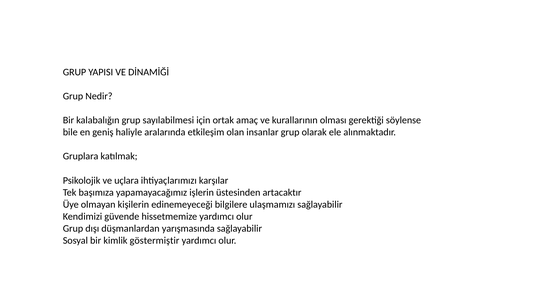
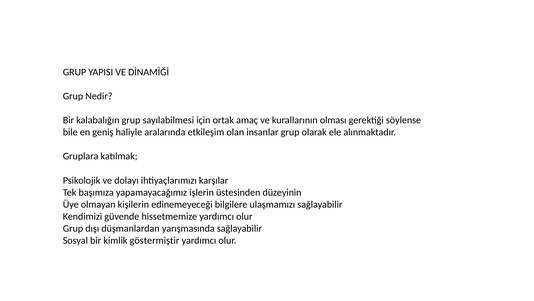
uçlara: uçlara -> dolayı (126, 180)
artacaktır: artacaktır -> düzeyinin (282, 192)
